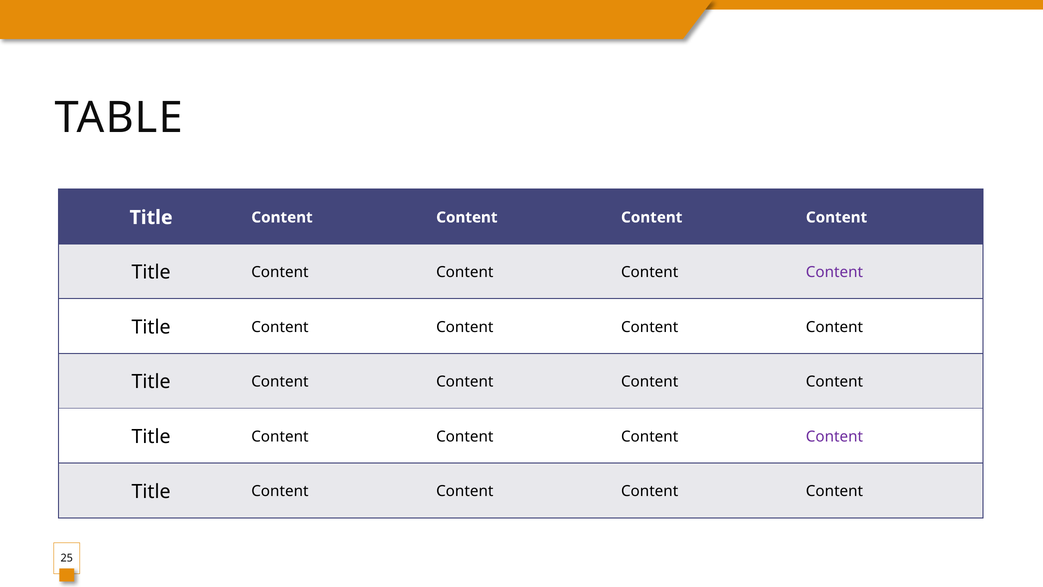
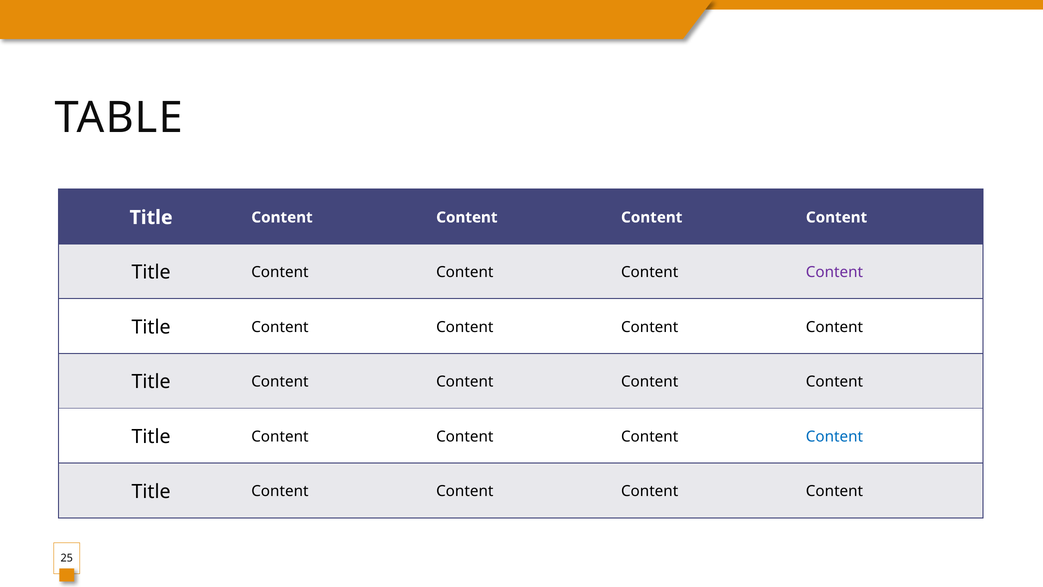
Content colour: purple -> blue (834, 436)
